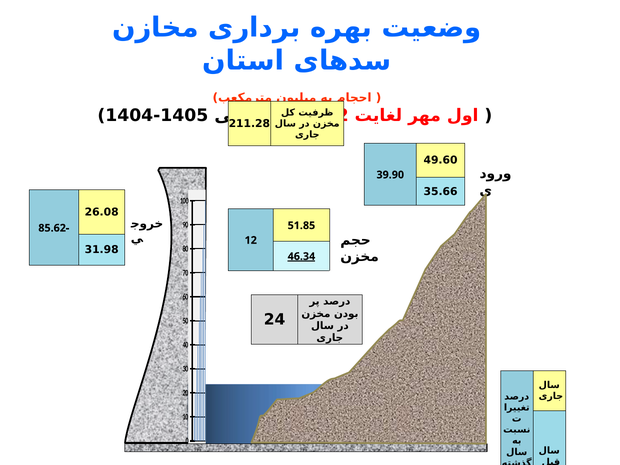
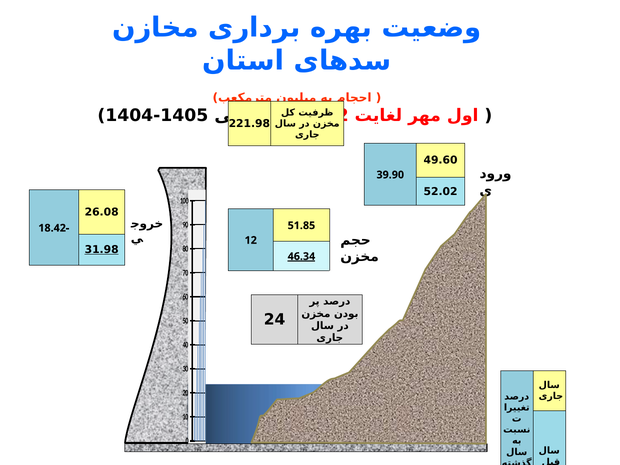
211.28: 211.28 -> 221.98 (249, 124)
35.66: 35.66 -> 52.02 (441, 192)
85.62-: 85.62- -> 18.42- (54, 228)
31.98 underline: none -> present (102, 250)
